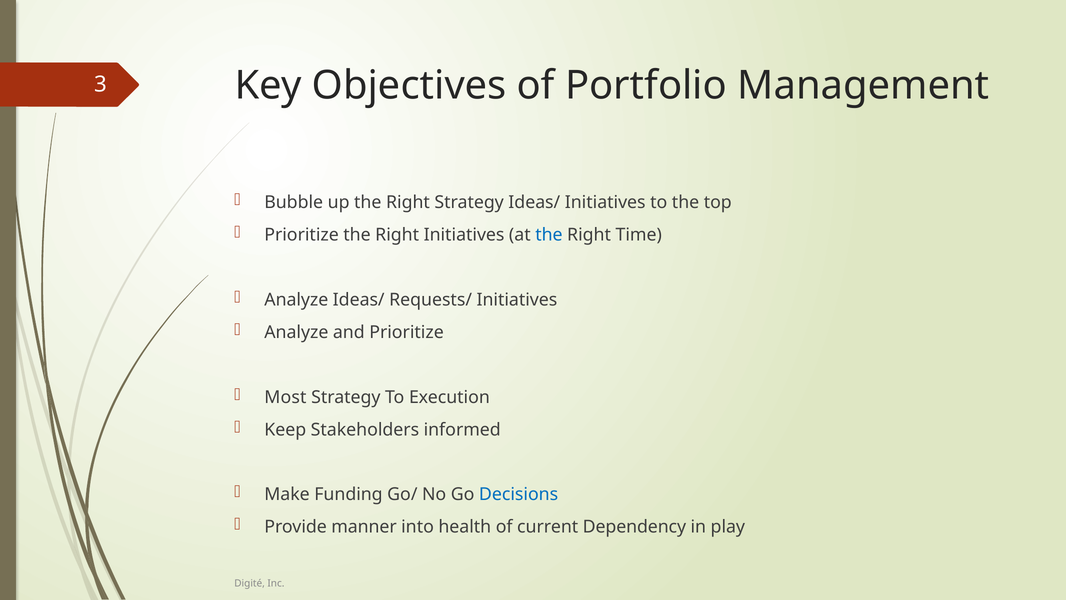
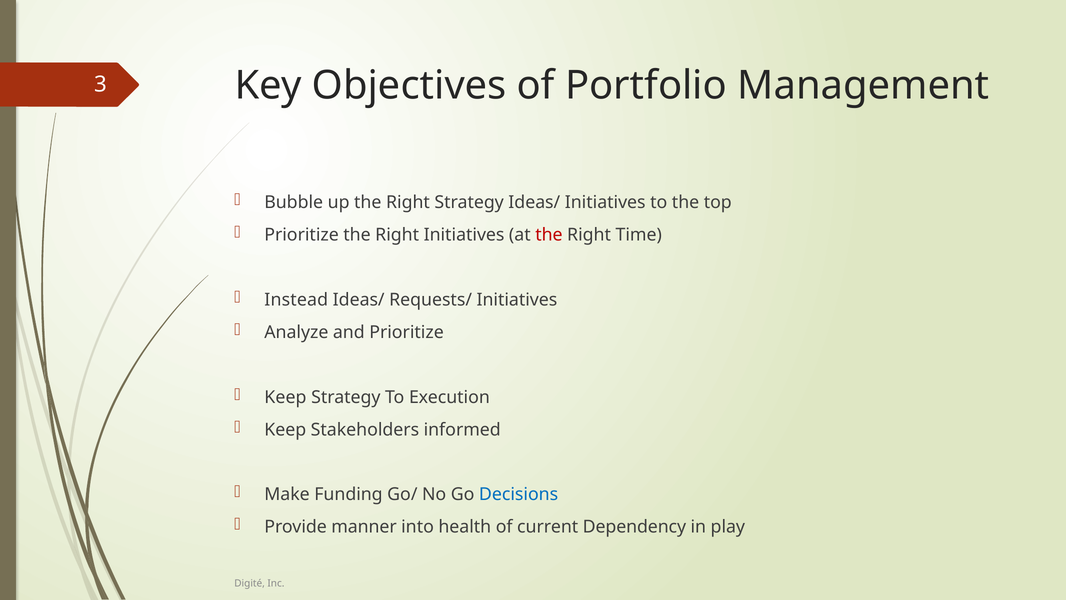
the colour: blue -> red (549, 235)
Analyze: Analyze -> Instead (296, 300)
Most: Most -> Keep (285, 397)
